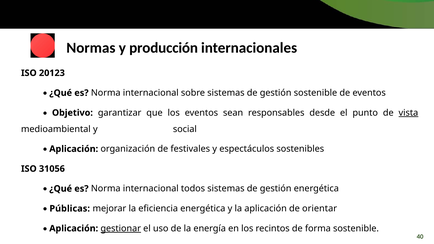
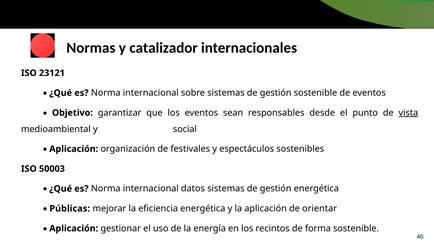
producción: producción -> catalizador (164, 48)
20123: 20123 -> 23121 (52, 73)
31056: 31056 -> 50003 (52, 169)
todos: todos -> datos (193, 189)
gestionar underline: present -> none (121, 229)
